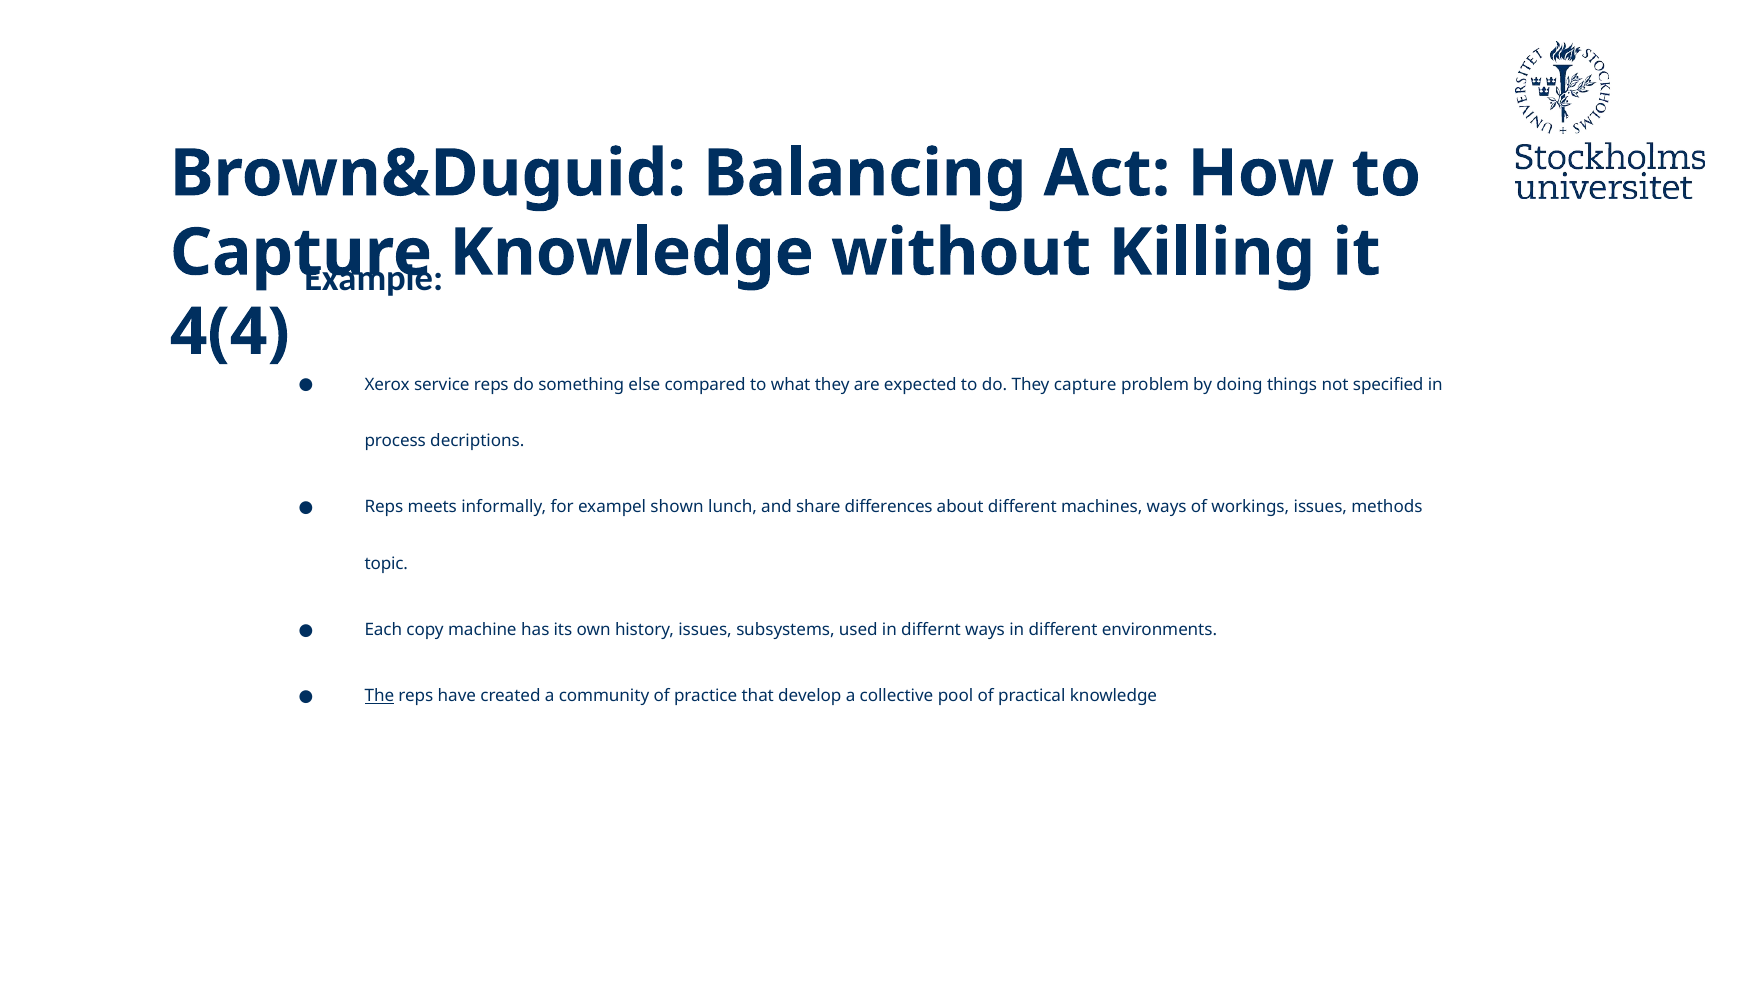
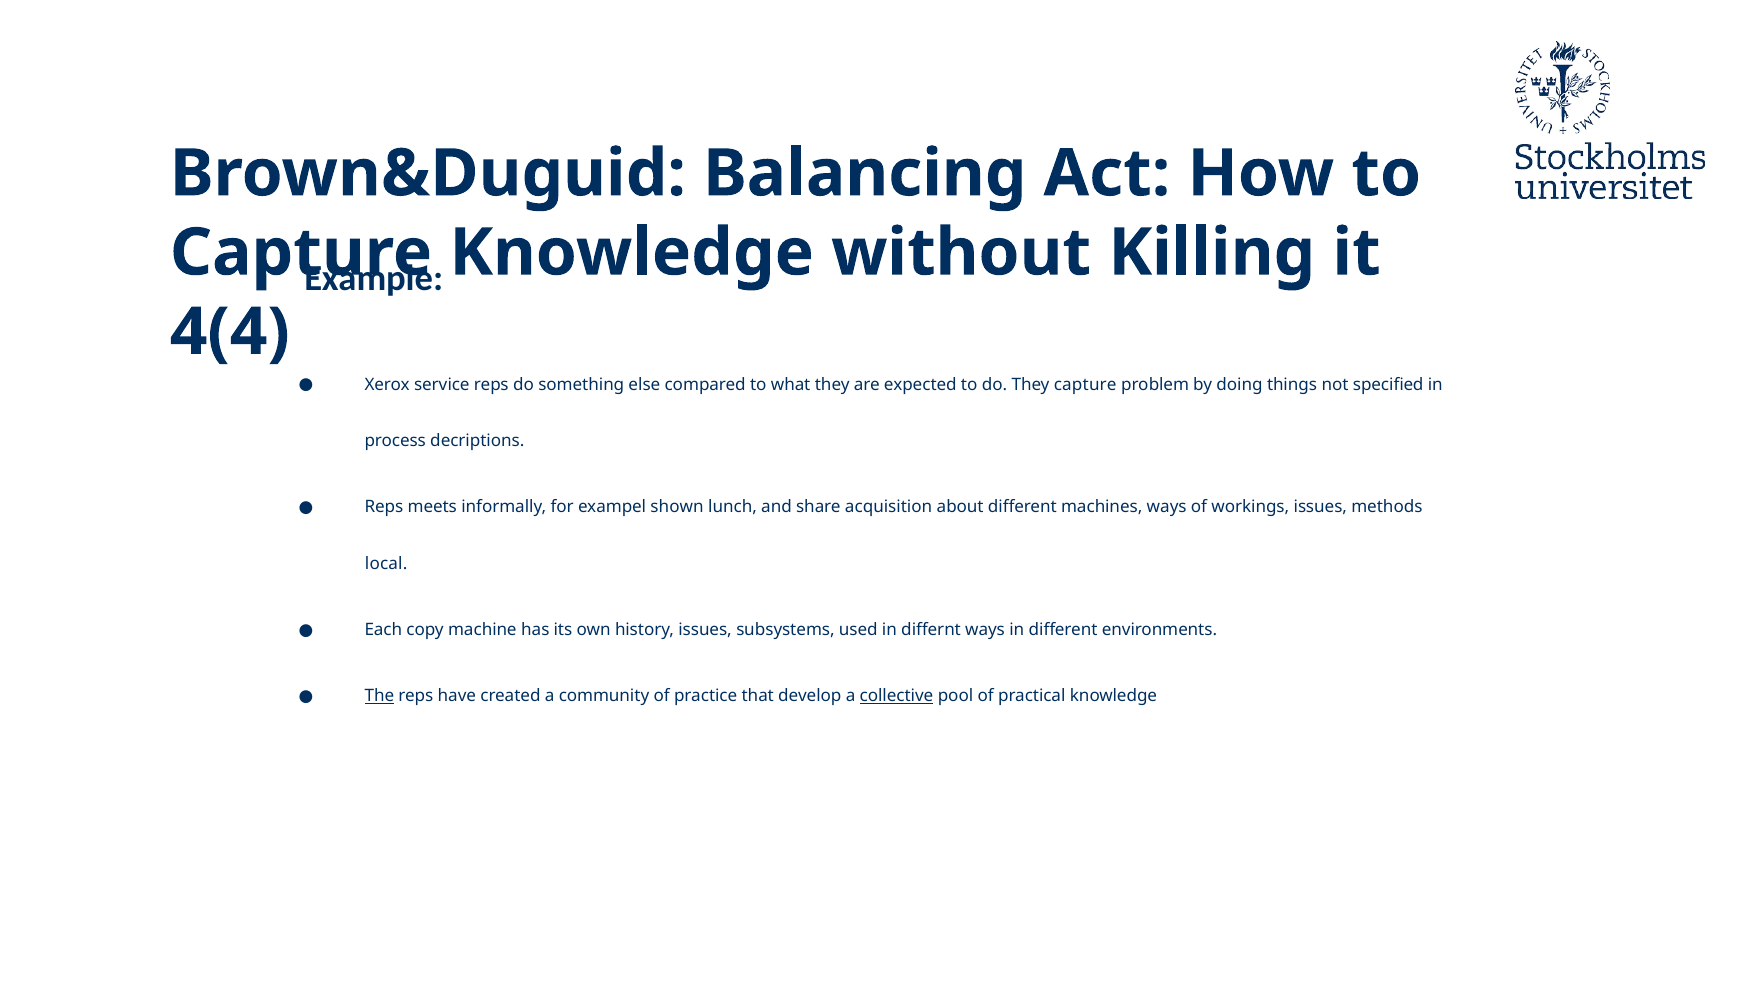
differences: differences -> acquisition (889, 507)
topic: topic -> local (386, 564)
collective underline: none -> present (896, 696)
